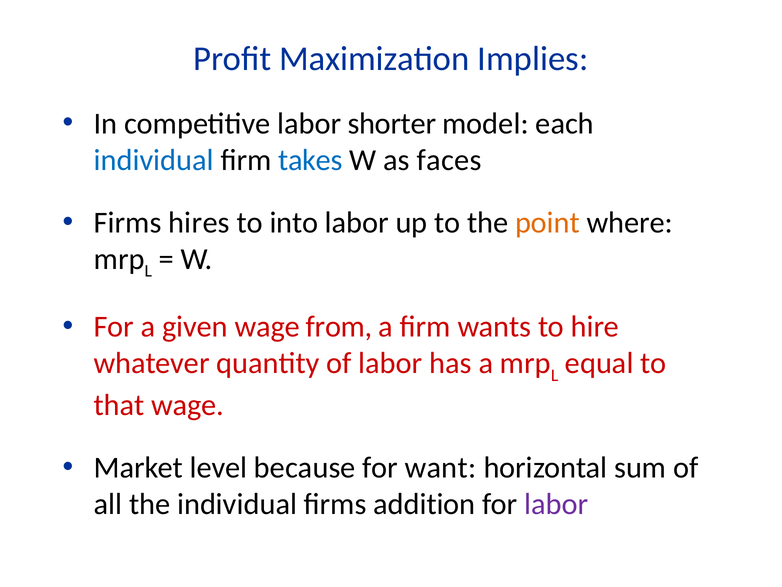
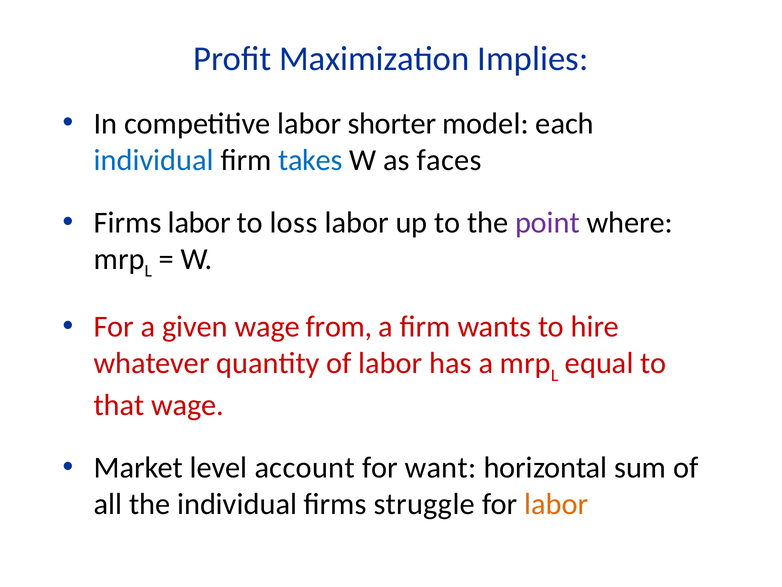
Firms hires: hires -> labor (199, 222)
into: into -> loss (294, 222)
point colour: orange -> purple (547, 222)
because: because -> account (305, 467)
addition: addition -> struggle (424, 504)
labor colour: purple -> orange (556, 504)
